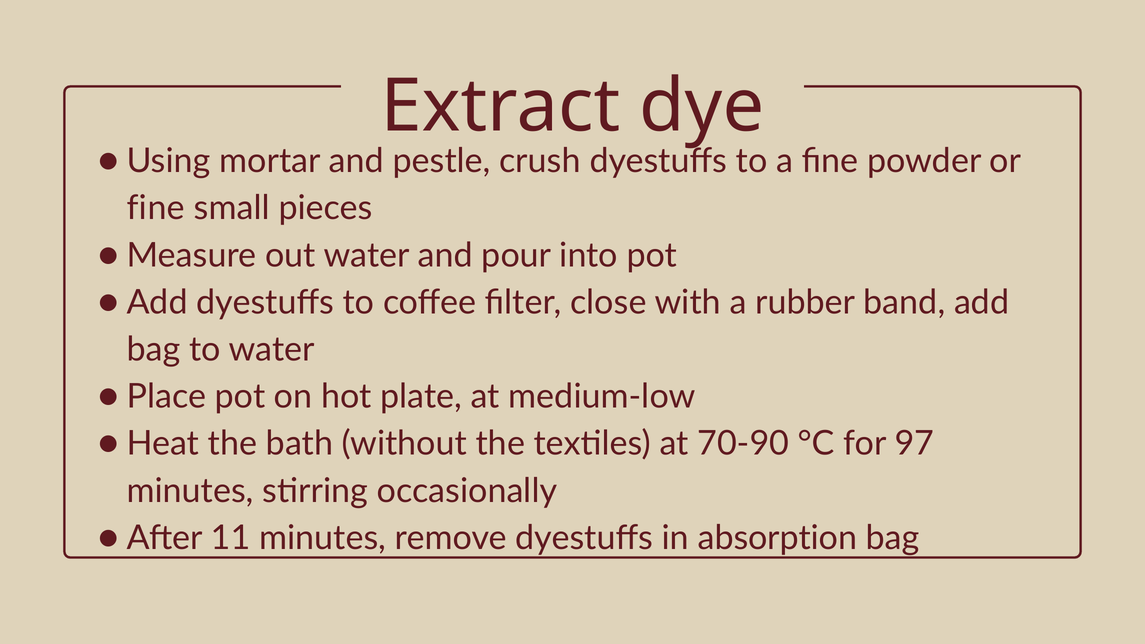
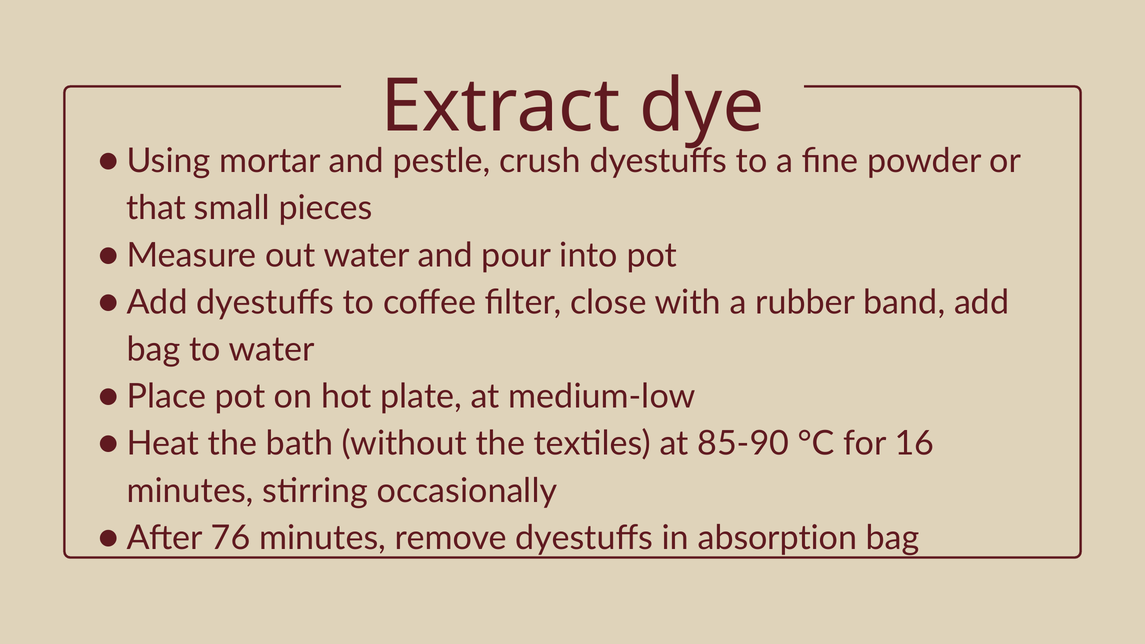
fine: fine -> that (156, 208)
70-90: 70-90 -> 85-90 (743, 444)
97: 97 -> 16 (914, 444)
11: 11 -> 76 (231, 538)
